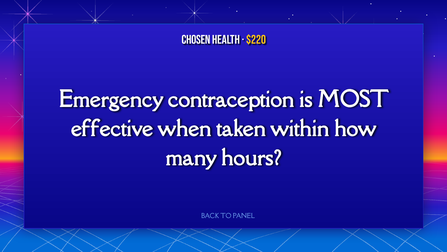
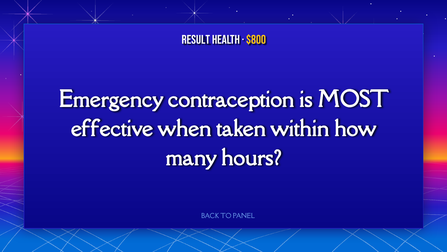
Chosen: Chosen -> Result (196, 40)
$220: $220 -> $800 (256, 40)
